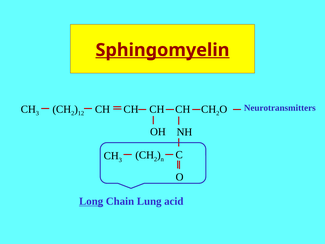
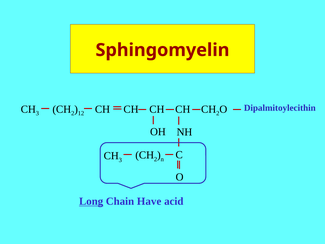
Sphingomyelin underline: present -> none (162, 50)
Neurotransmitters: Neurotransmitters -> Dipalmitoylecithin (280, 108)
Lung: Lung -> Have (149, 201)
